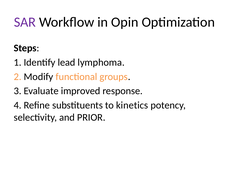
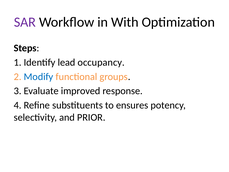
Opin: Opin -> With (125, 22)
lymphoma: lymphoma -> occupancy (101, 62)
Modify colour: black -> blue (39, 77)
kinetics: kinetics -> ensures (132, 105)
